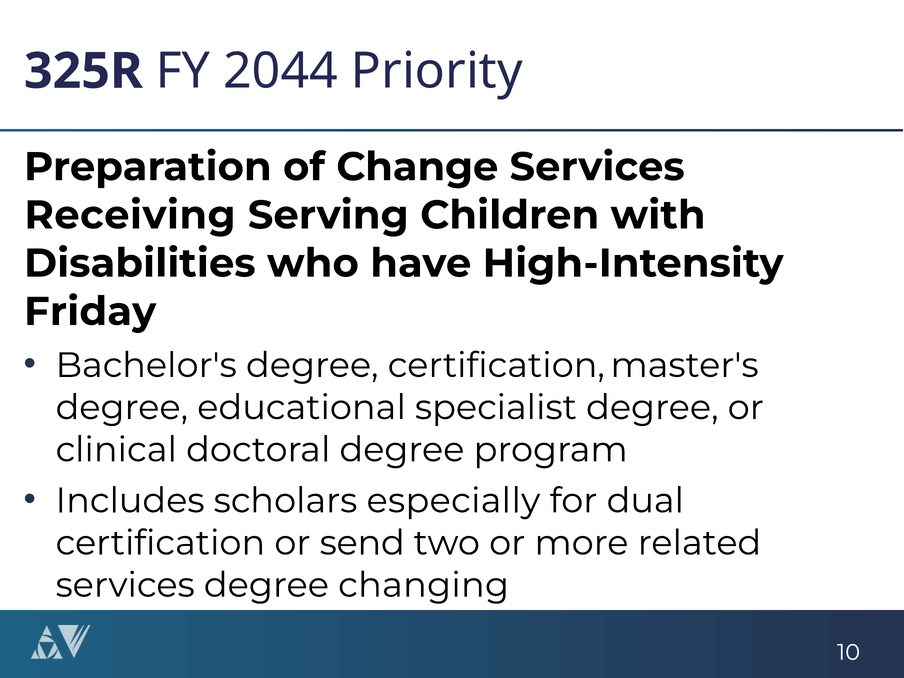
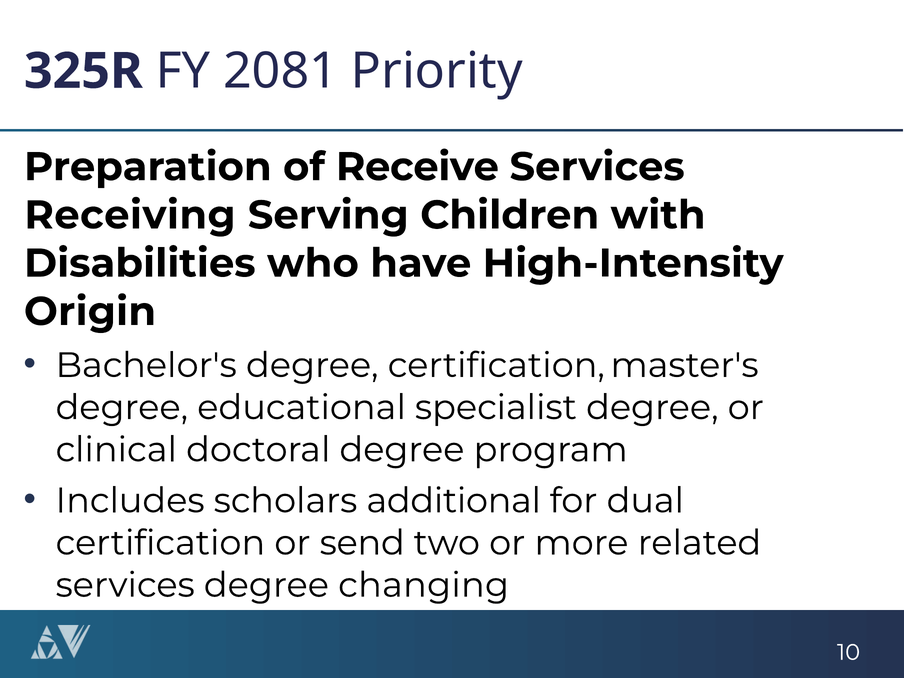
2044: 2044 -> 2081 (281, 71)
Change: Change -> Receive (417, 167)
Friday: Friday -> Origin (90, 312)
especially: especially -> additional (454, 501)
